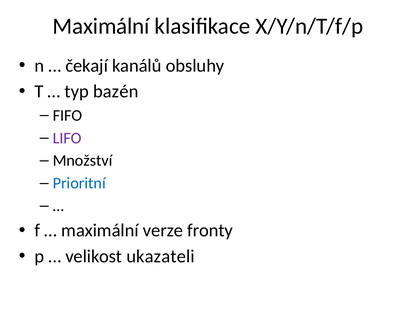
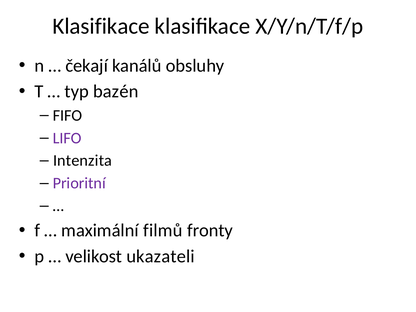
Maximální: Maximální -> Klasifikace (101, 26)
Množství: Množství -> Intenzita (83, 161)
Prioritní colour: blue -> purple (79, 183)
verze: verze -> filmů (163, 231)
